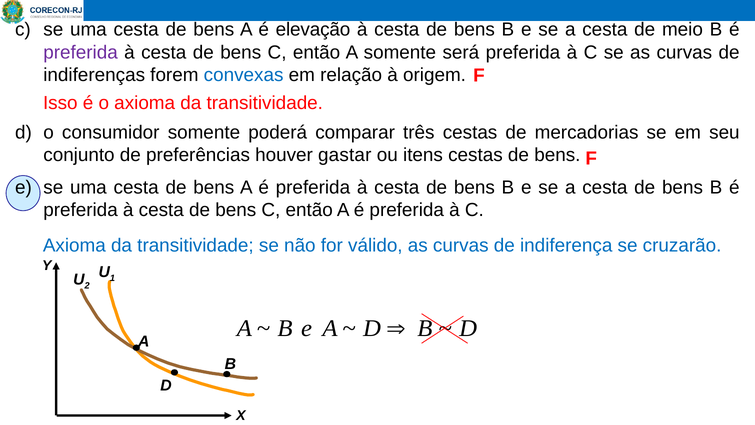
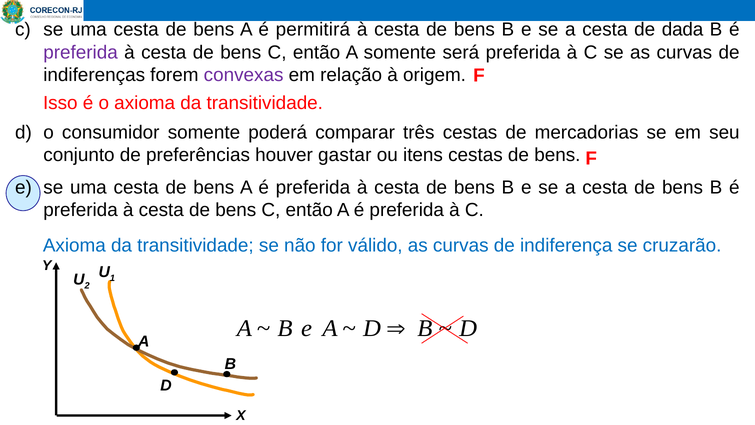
elevação: elevação -> permitirá (313, 30)
meio: meio -> dada (683, 30)
convexas colour: blue -> purple (244, 75)
